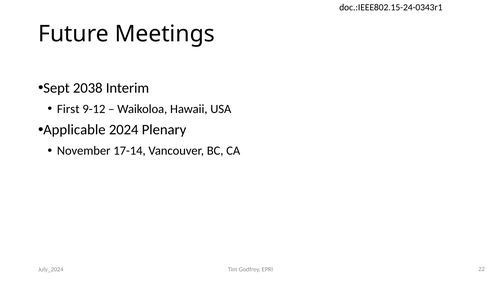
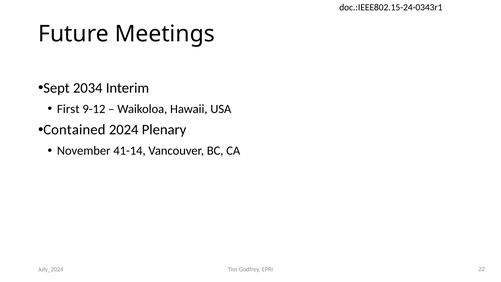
2038: 2038 -> 2034 (88, 88)
Applicable: Applicable -> Contained (74, 130)
17-14: 17-14 -> 41-14 (130, 151)
